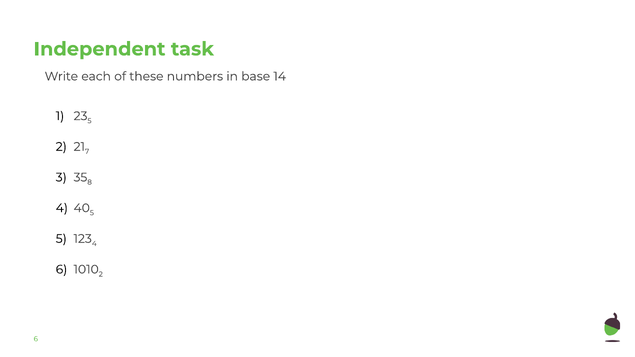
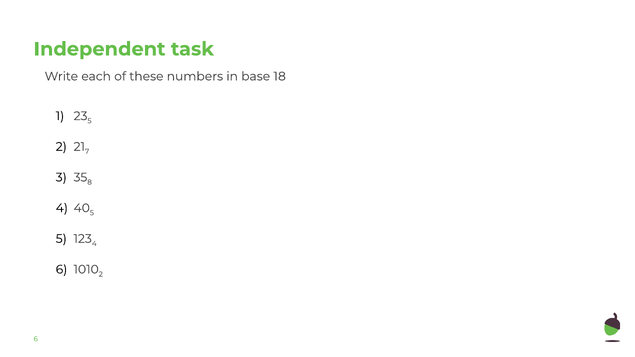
14: 14 -> 18 (280, 76)
